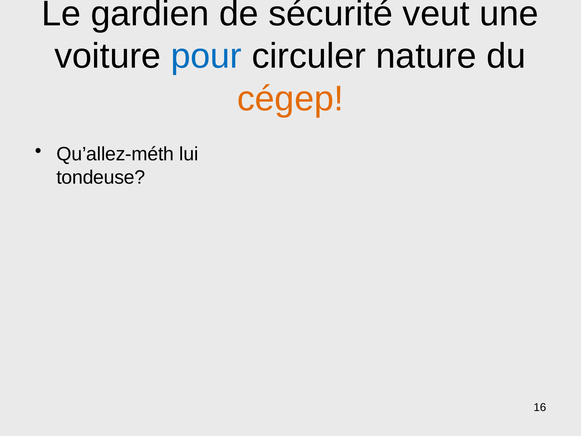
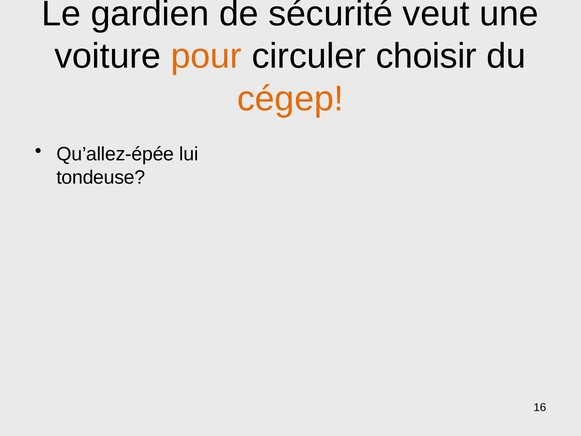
pour colour: blue -> orange (206, 56)
nature: nature -> choisir (426, 56)
Qu’allez-méth: Qu’allez-méth -> Qu’allez-épée (115, 154)
